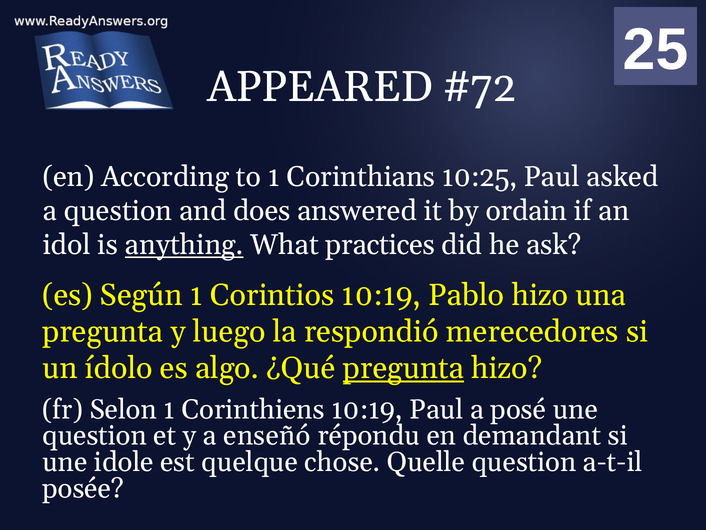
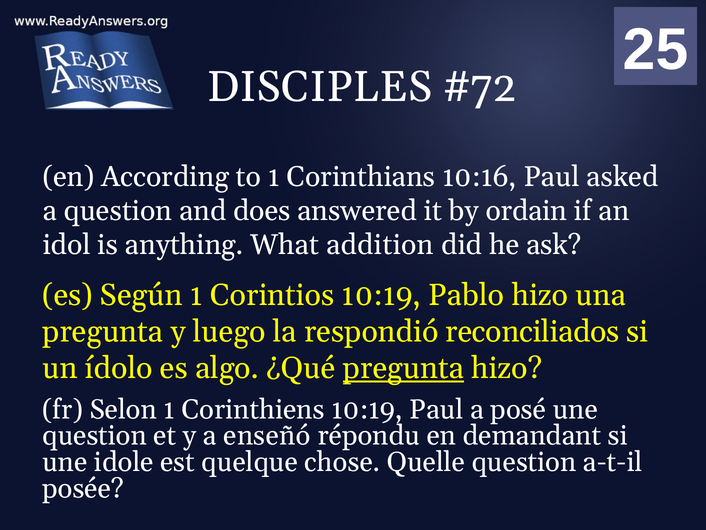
APPEARED: APPEARED -> DISCIPLES (320, 87)
10:25: 10:25 -> 10:16 (479, 177)
anything underline: present -> none (184, 245)
practices: practices -> addition (380, 245)
merecedores: merecedores -> reconciliados (532, 332)
